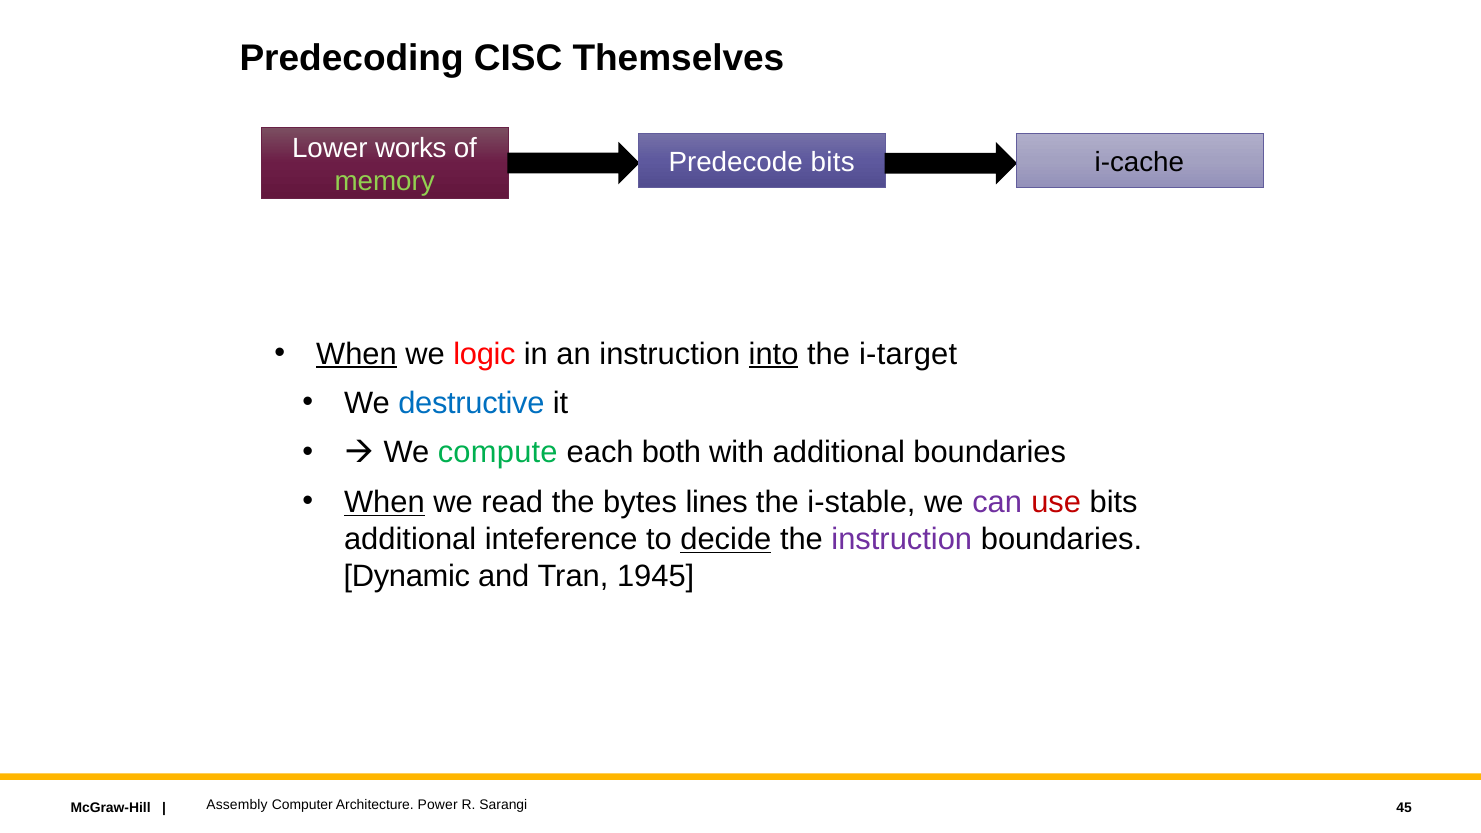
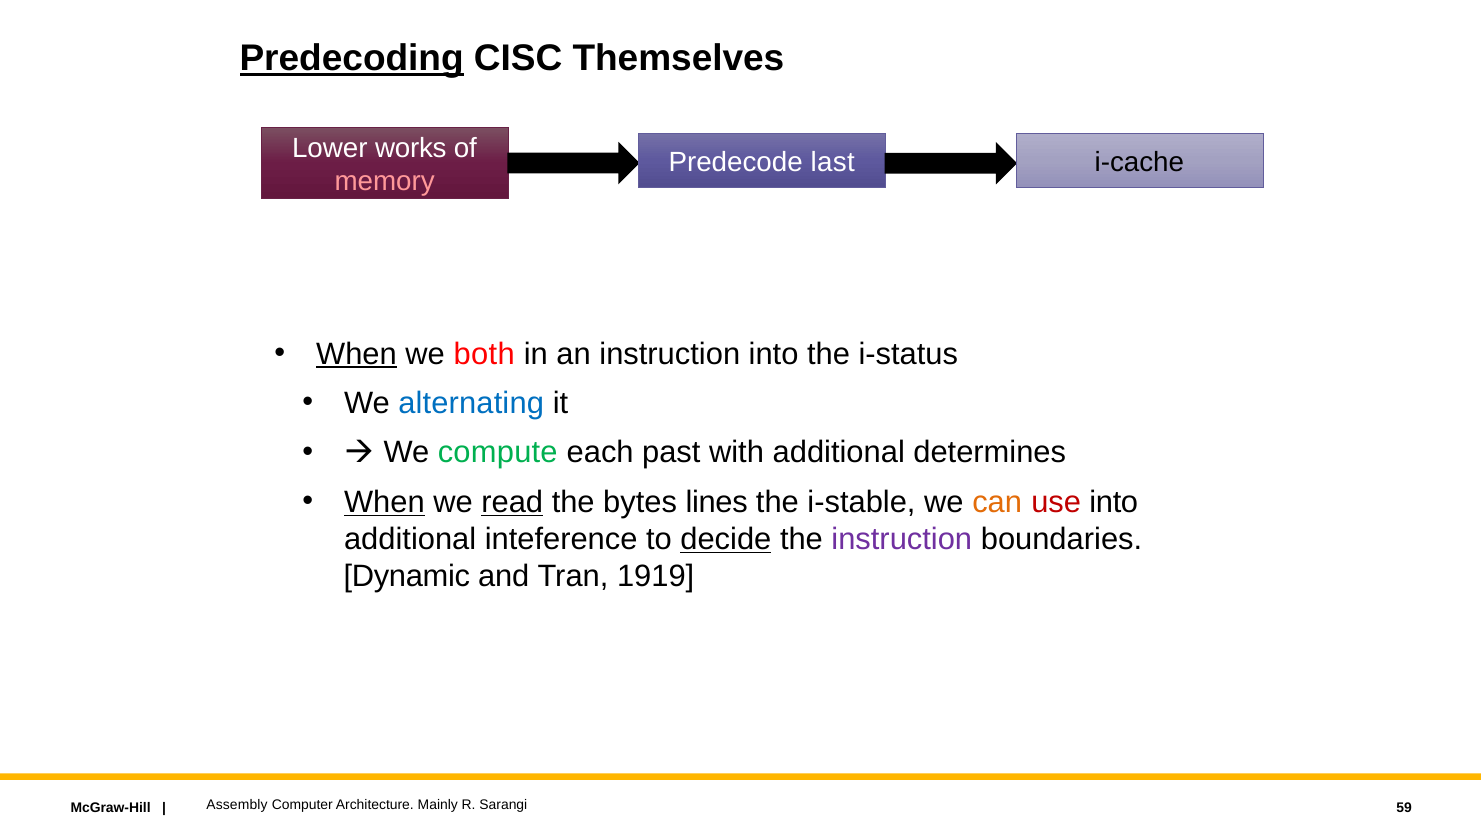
Predecoding underline: none -> present (352, 59)
Predecode bits: bits -> last (833, 162)
memory colour: light green -> pink (385, 182)
logic: logic -> both (484, 354)
into underline: present -> none (774, 354)
i-target: i-target -> i-status (908, 354)
destructive: destructive -> alternating (471, 403)
both: both -> past (671, 453)
additional boundaries: boundaries -> determines (990, 453)
read underline: none -> present (512, 502)
can colour: purple -> orange (997, 502)
use bits: bits -> into (1114, 502)
1945: 1945 -> 1919 (656, 576)
Power: Power -> Mainly (438, 805)
45: 45 -> 59 (1404, 808)
